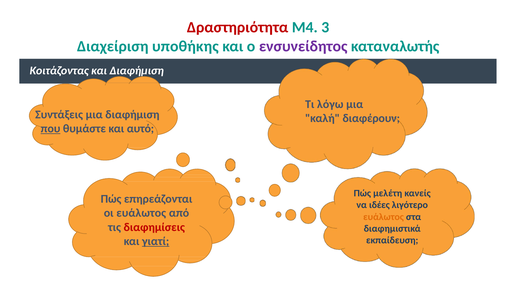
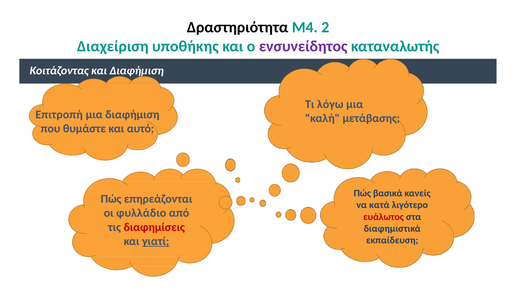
Δραστηριότητα colour: red -> black (238, 27)
3: 3 -> 2 (325, 27)
Συντάξεις: Συντάξεις -> Επιτροπή (59, 115)
διαφέρουν: διαφέρουν -> μετάβασης (371, 119)
που underline: present -> none (51, 129)
μελέτη: μελέτη -> βασικά (388, 194)
ιδέες: ιδέες -> κατά (379, 205)
οι ευάλωτος: ευάλωτος -> φυλλάδιο (141, 213)
ευάλωτος colour: orange -> red (384, 217)
